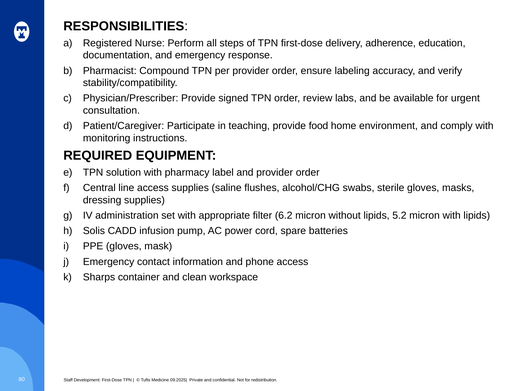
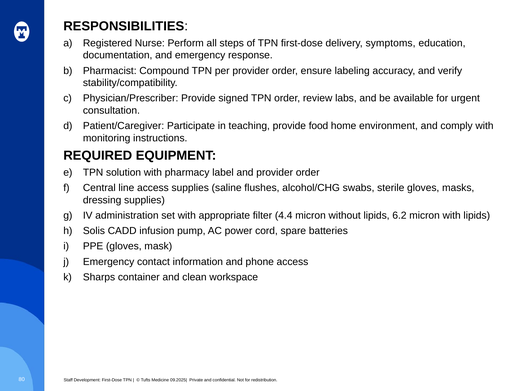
adherence: adherence -> symptoms (391, 43)
6.2: 6.2 -> 4.4 (284, 216)
5.2: 5.2 -> 6.2 (399, 216)
